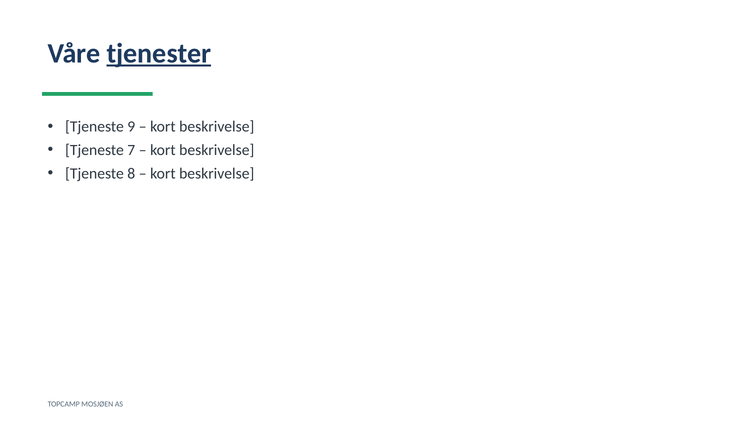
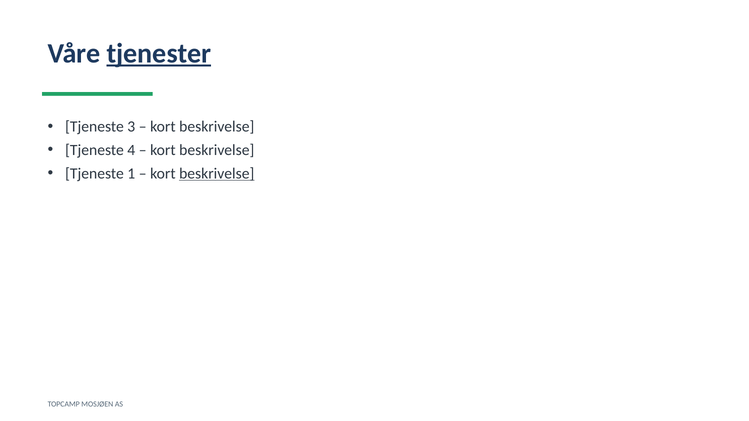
9: 9 -> 3 (131, 127)
7: 7 -> 4 (131, 150)
8: 8 -> 1 (131, 174)
beskrivelse underline: none -> present (217, 174)
